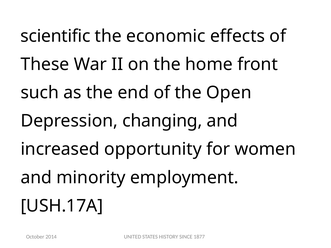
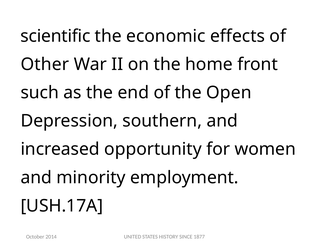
These: These -> Other (45, 64)
changing: changing -> southern (162, 121)
